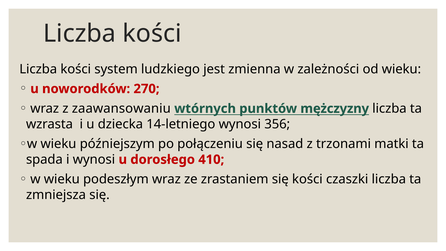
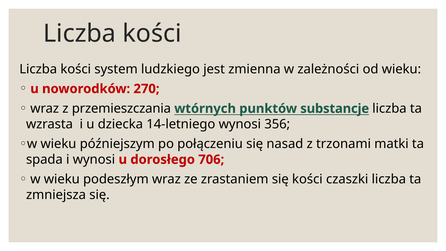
zaawansowaniu: zaawansowaniu -> przemieszczania (121, 109)
mężczyzny: mężczyzny -> substancje (335, 109)
410: 410 -> 706 (211, 159)
